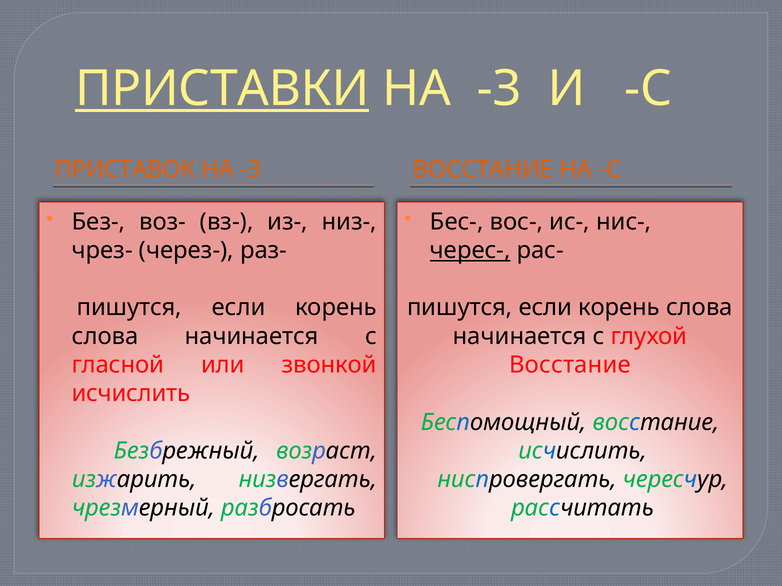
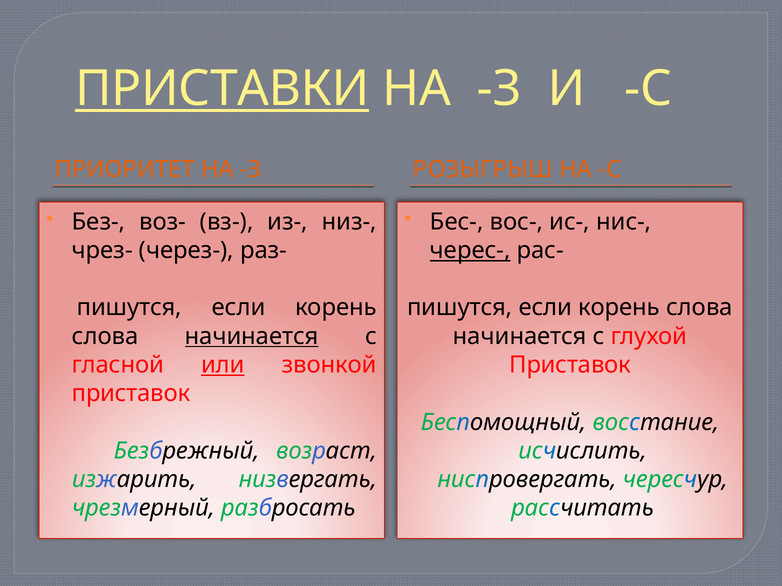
ПРИСТАВОК: ПРИСТАВОК -> ПРИОРИТЕТ (125, 169)
З ВОССТАНИЕ: ВОССТАНИЕ -> РОЗЫГРЫШ (483, 169)
начинается underline: none -> present (252, 337)
или underline: none -> present (223, 365)
Восстание: Восстание -> Приставок (570, 365)
исчислить: исчислить -> приставок (131, 394)
